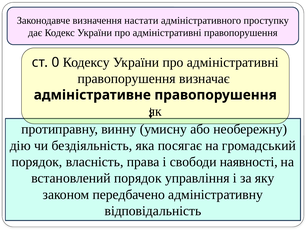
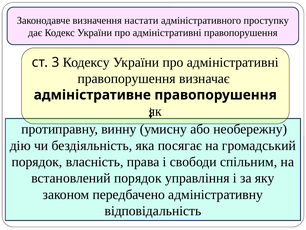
0: 0 -> 3 (55, 62)
наявності: наявності -> спільним (249, 162)
